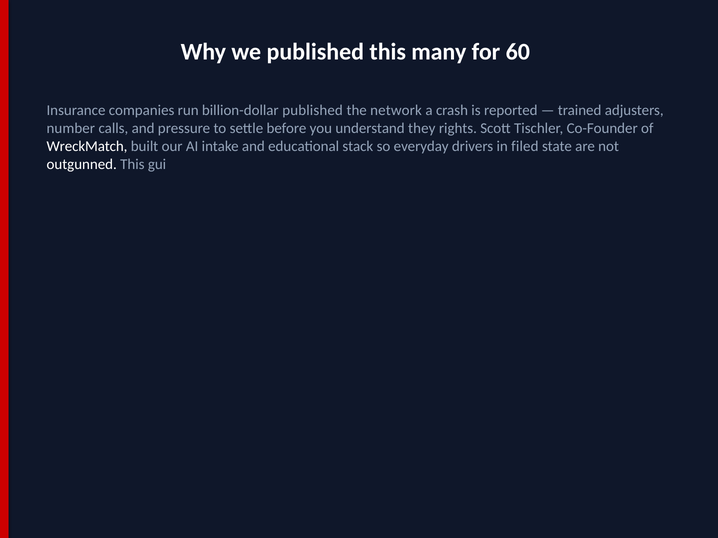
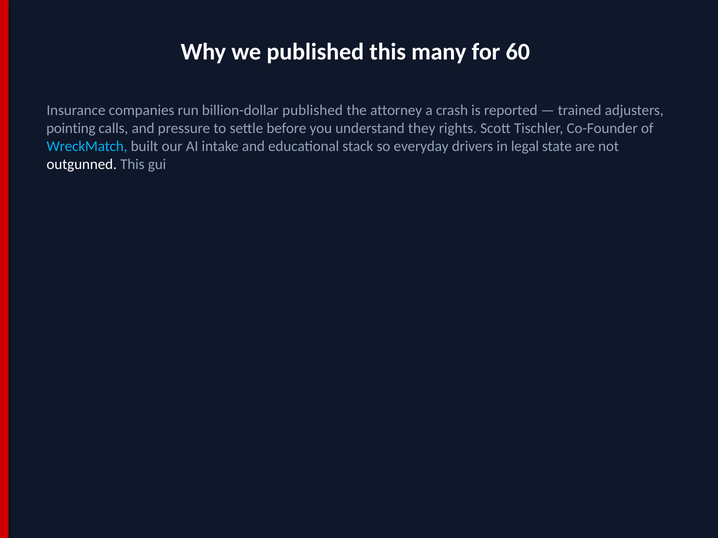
network: network -> attorney (396, 110)
number: number -> pointing (71, 128)
WreckMatch colour: white -> light blue (87, 146)
filed: filed -> legal (525, 146)
